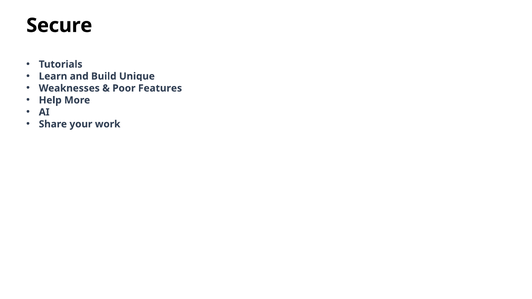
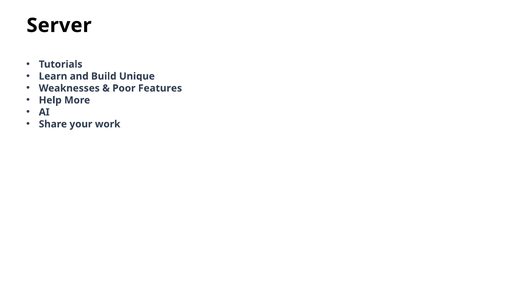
Secure: Secure -> Server (59, 25)
